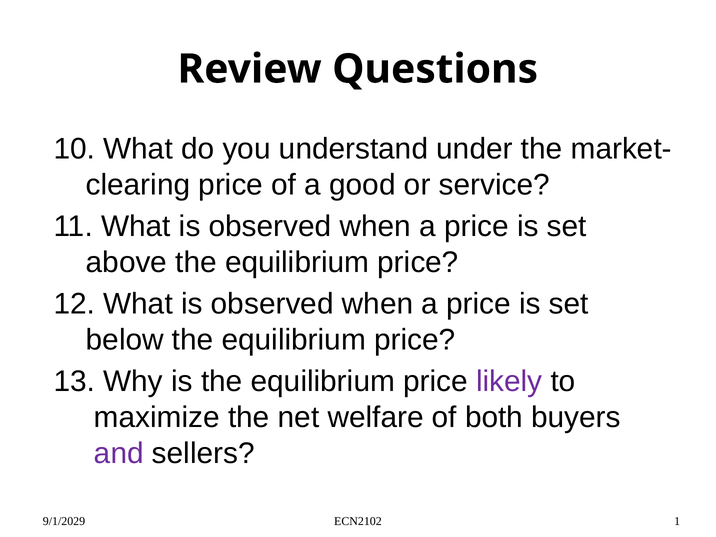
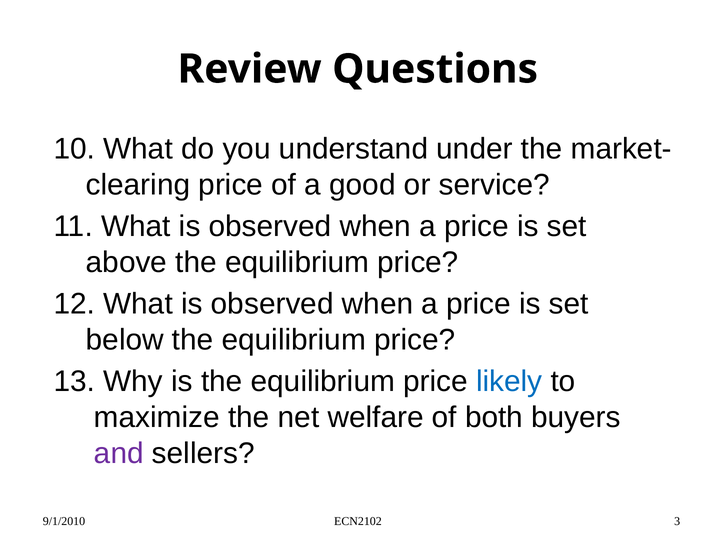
likely colour: purple -> blue (509, 382)
9/1/2029: 9/1/2029 -> 9/1/2010 (64, 521)
1: 1 -> 3 (677, 521)
